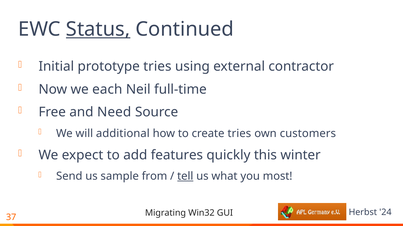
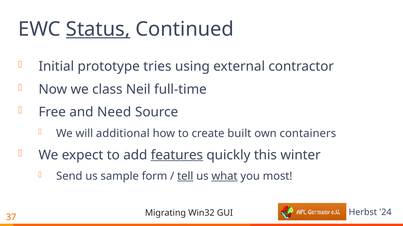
each: each -> class (107, 90)
create tries: tries -> built (239, 134)
customers: customers -> containers (308, 134)
features underline: none -> present (177, 155)
from: from -> form (155, 177)
what underline: none -> present (224, 177)
